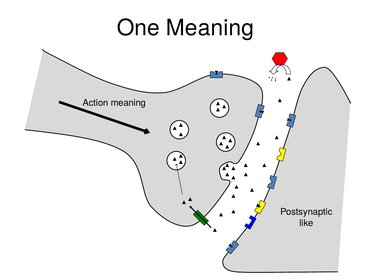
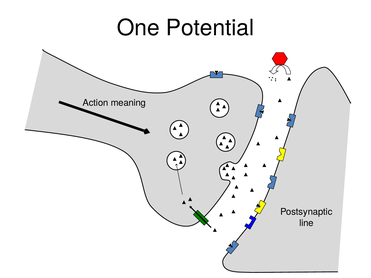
One Meaning: Meaning -> Potential (210, 28)
like: like -> line (306, 223)
